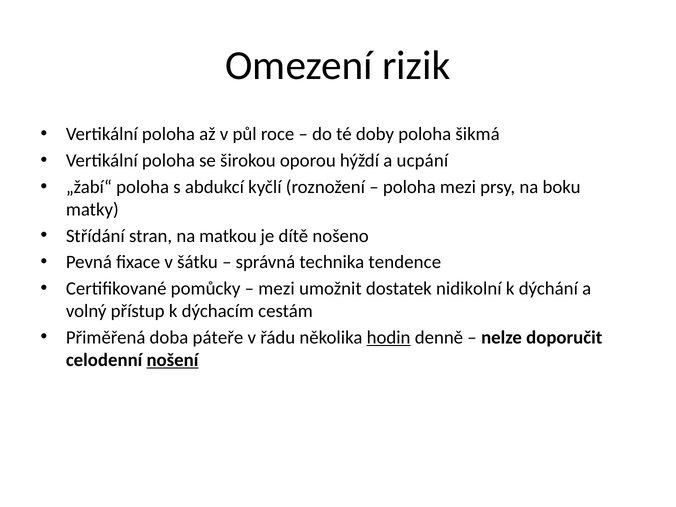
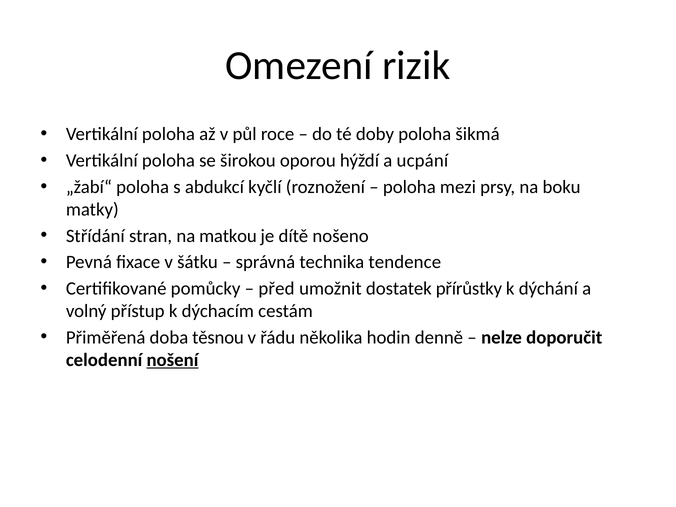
mezi: mezi -> před (277, 288)
nidikolní: nidikolní -> přírůstky (469, 288)
páteře: páteře -> těsnou (218, 337)
hodin underline: present -> none (389, 337)
